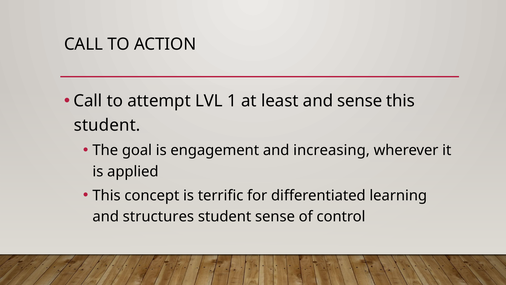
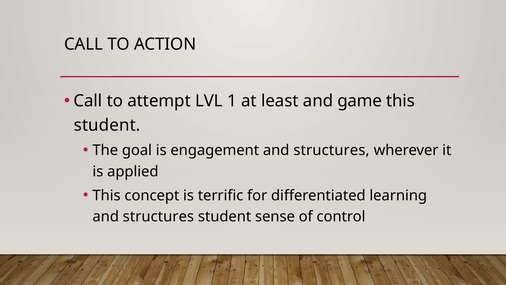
and sense: sense -> game (360, 101)
engagement and increasing: increasing -> structures (331, 150)
